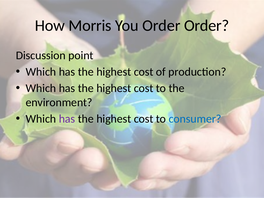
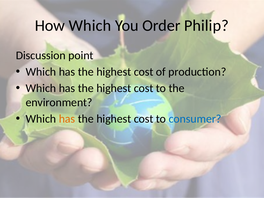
How Morris: Morris -> Which (90, 26)
Order Order: Order -> Philip (206, 26)
has colour: purple -> orange (67, 119)
